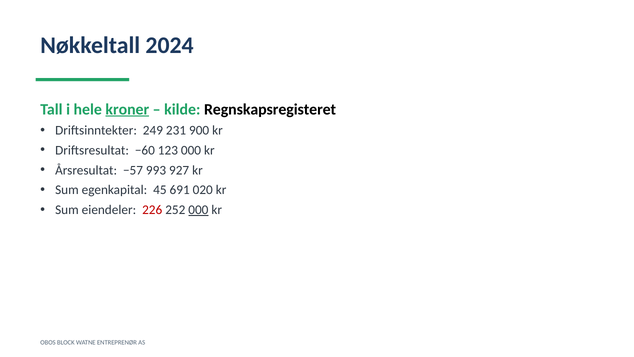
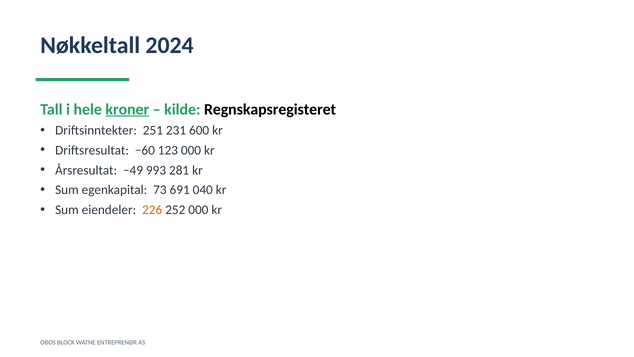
249: 249 -> 251 (153, 130)
900: 900 -> 600 (199, 130)
−57: −57 -> −49 (133, 170)
927: 927 -> 281 (179, 170)
45: 45 -> 73 (160, 190)
020: 020 -> 040 (203, 190)
226 colour: red -> orange (152, 210)
000 underline: present -> none (198, 210)
